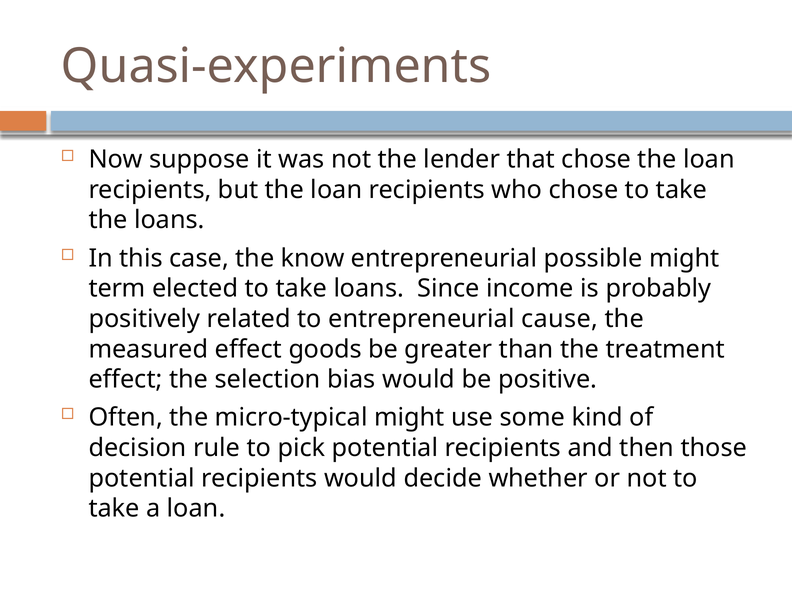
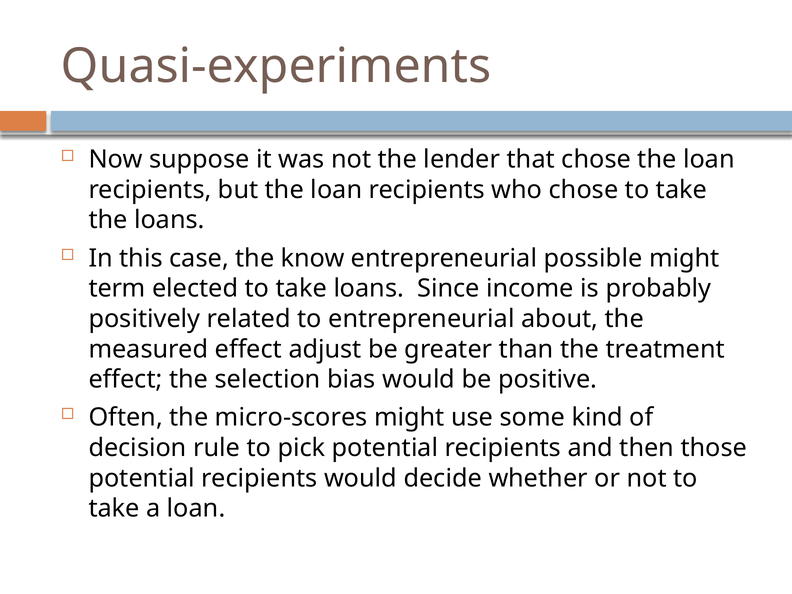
cause: cause -> about (560, 319)
goods: goods -> adjust (325, 349)
micro-typical: micro-typical -> micro-scores (291, 418)
